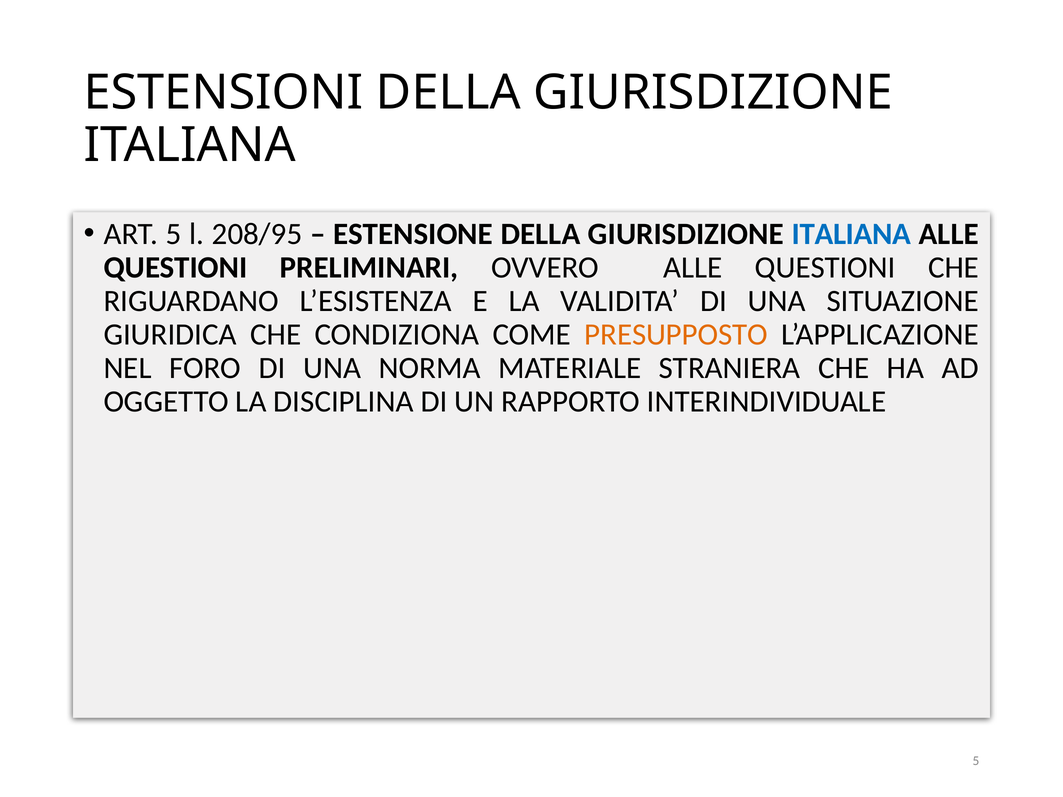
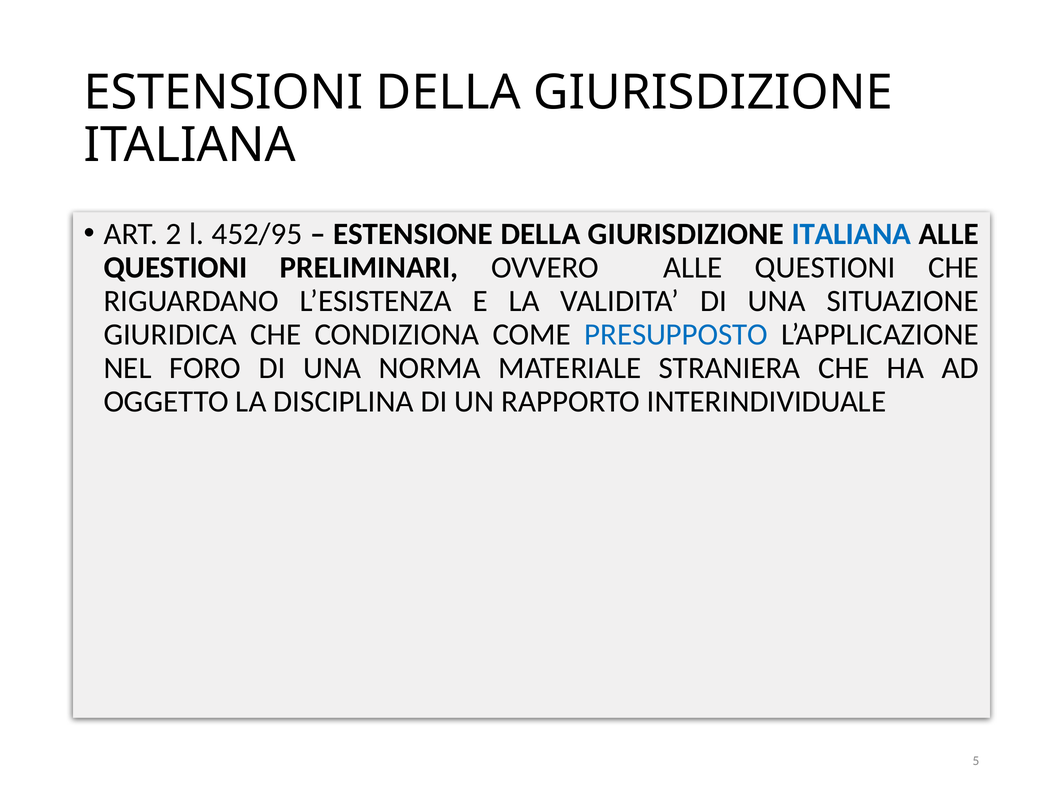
ART 5: 5 -> 2 (174, 234)
208/95: 208/95 -> 452/95 (257, 234)
PRESUPPOSTO colour: orange -> blue (676, 335)
